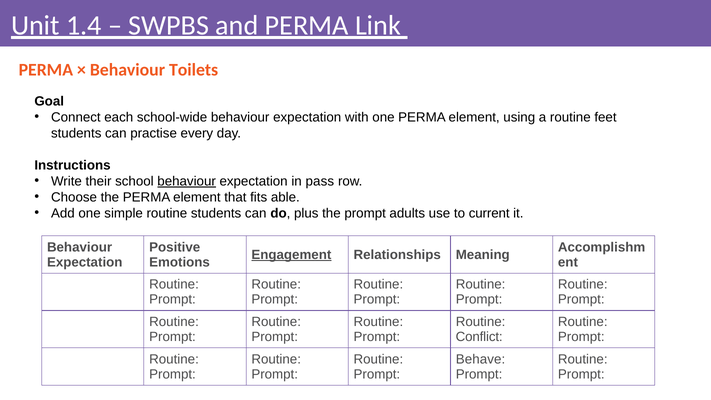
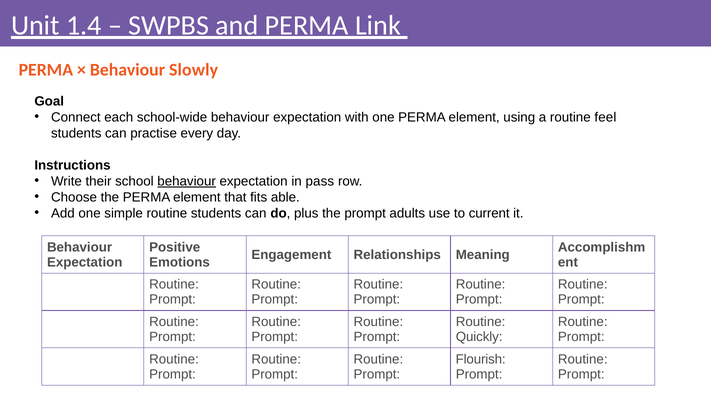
Toilets: Toilets -> Slowly (194, 70)
feet: feet -> feel (605, 117)
Engagement underline: present -> none (291, 255)
Conflict: Conflict -> Quickly (479, 337)
Behave: Behave -> Flourish (481, 359)
